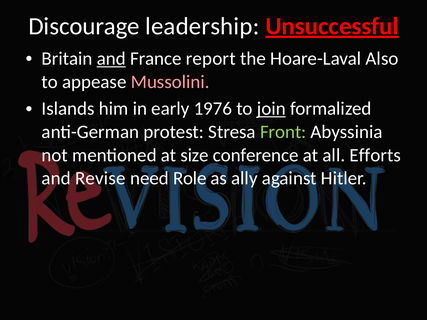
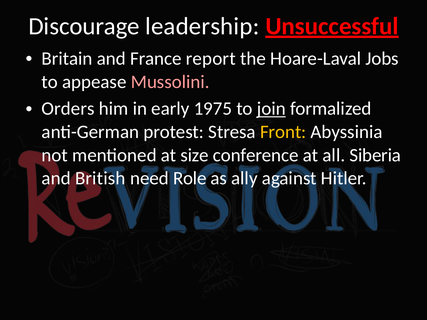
and underline: present -> none (111, 59)
Also: Also -> Jobs (382, 59)
Islands: Islands -> Orders (68, 109)
1976: 1976 -> 1975 (213, 109)
Front colour: light green -> yellow (283, 132)
Efforts: Efforts -> Siberia (375, 155)
Revise: Revise -> British (100, 178)
